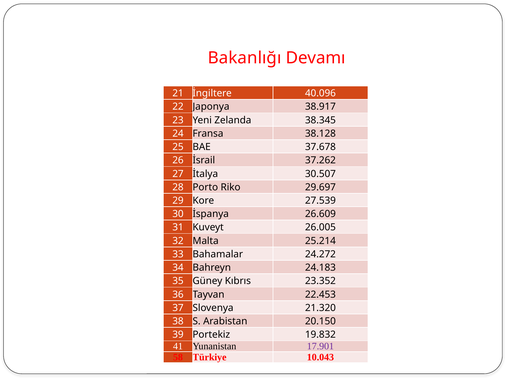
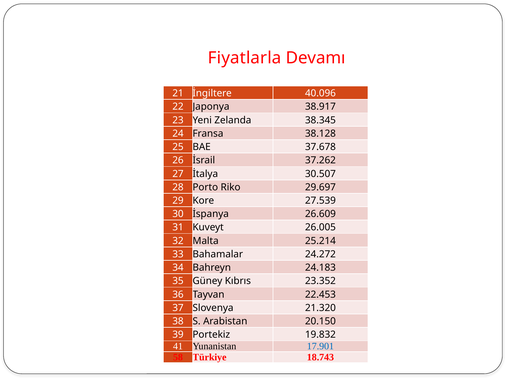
Bakanlığı: Bakanlığı -> Fiyatlarla (245, 58)
17.901 colour: purple -> blue (320, 347)
10.043: 10.043 -> 18.743 (320, 358)
